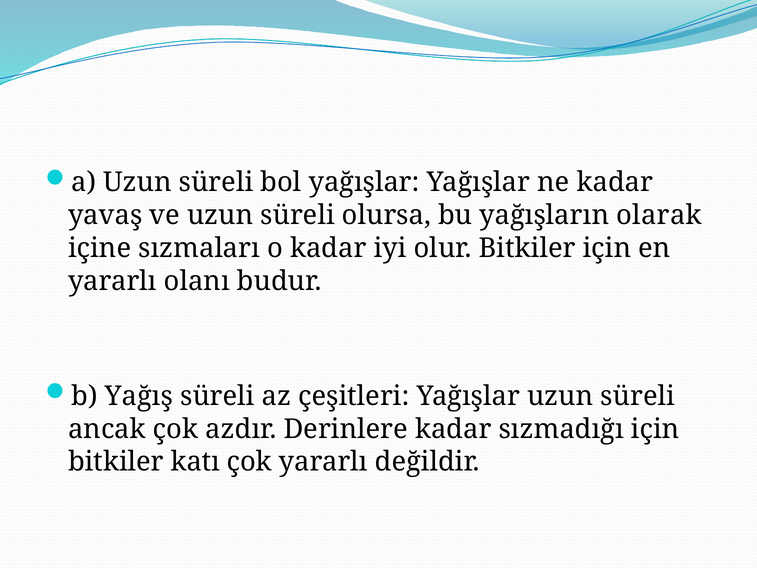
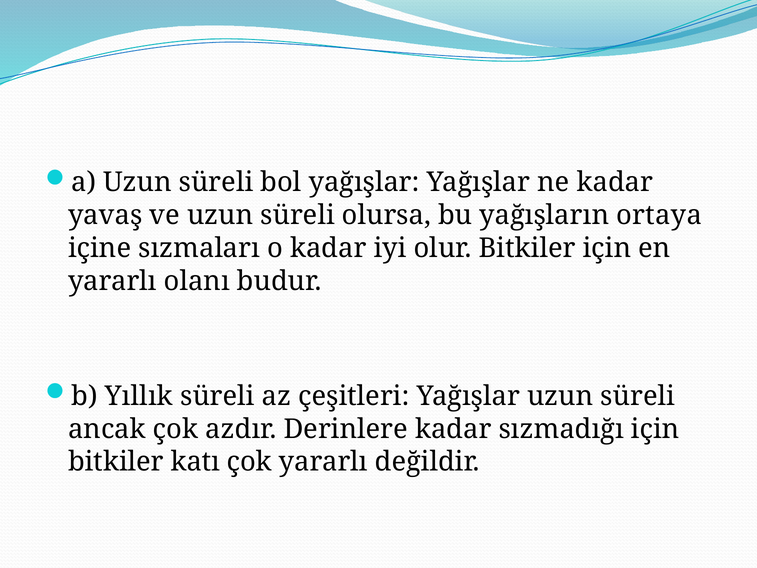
olarak: olarak -> ortaya (659, 215)
Yağış: Yağış -> Yıllık (139, 396)
